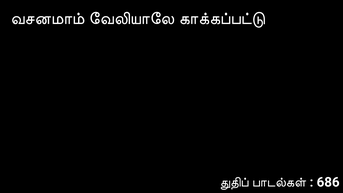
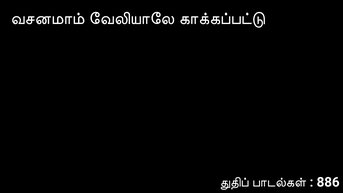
686: 686 -> 886 (328, 182)
